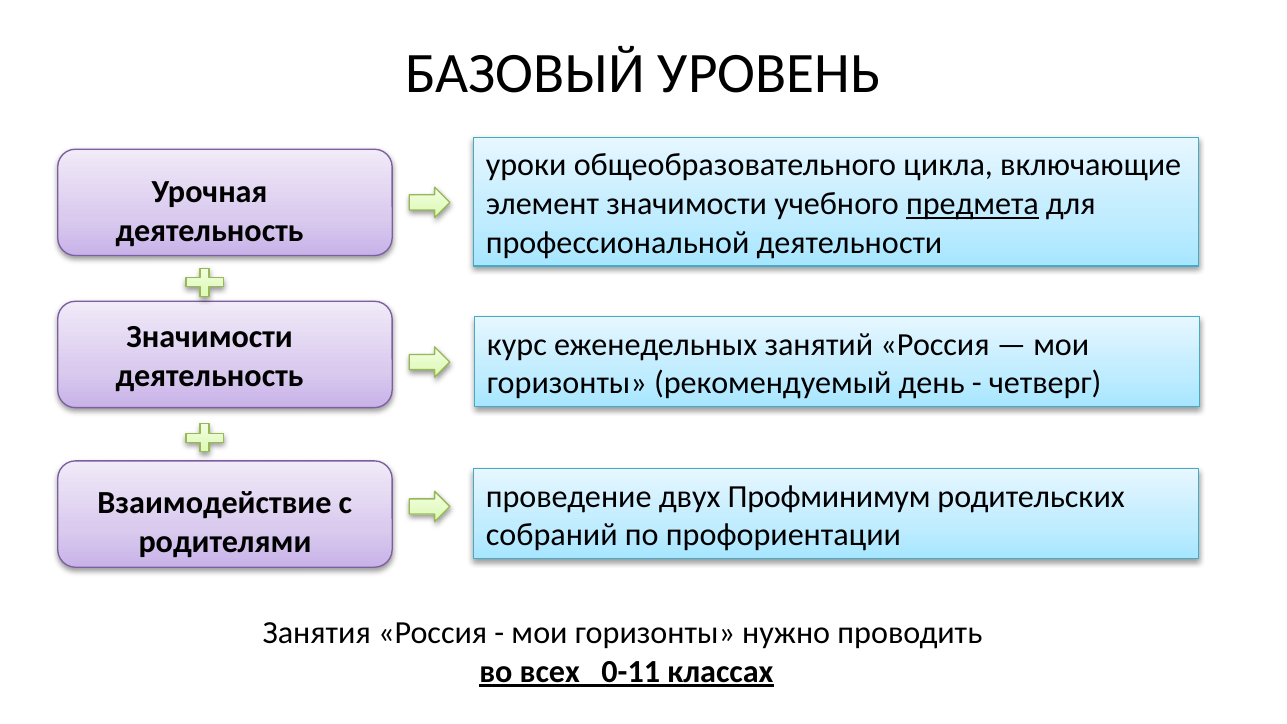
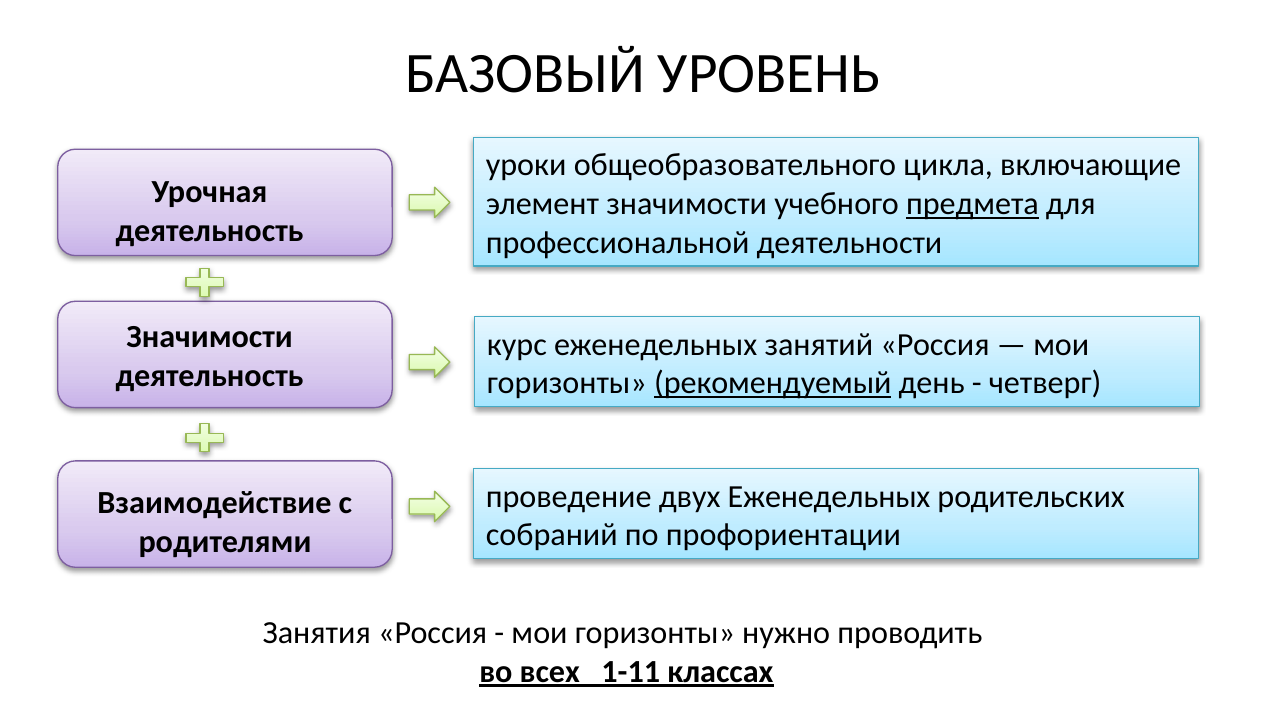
рекомендуемый underline: none -> present (773, 383)
двух Профминимум: Профминимум -> Еженедельных (829, 496)
0-11: 0-11 -> 1-11 (631, 672)
